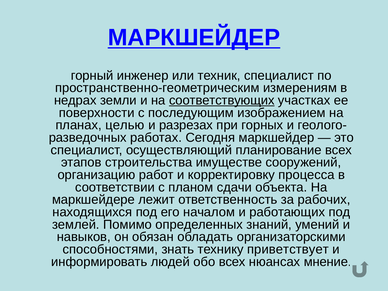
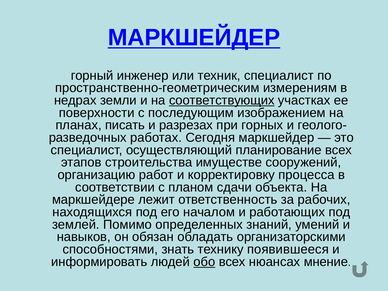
целью: целью -> писать (125, 125)
приветствует: приветствует -> появившееся (288, 249)
обо underline: none -> present (204, 262)
